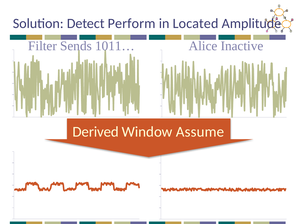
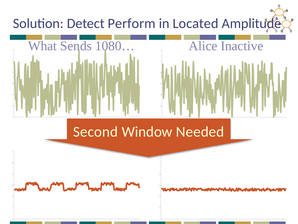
Filter: Filter -> What (43, 46)
1011…: 1011… -> 1080… (115, 46)
Derived: Derived -> Second (96, 132)
Assume: Assume -> Needed (200, 132)
